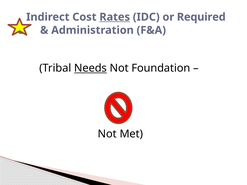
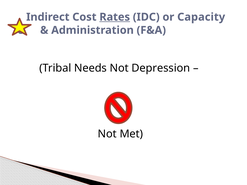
Required: Required -> Capacity (201, 17)
Needs underline: present -> none (90, 68)
Foundation: Foundation -> Depression (161, 68)
